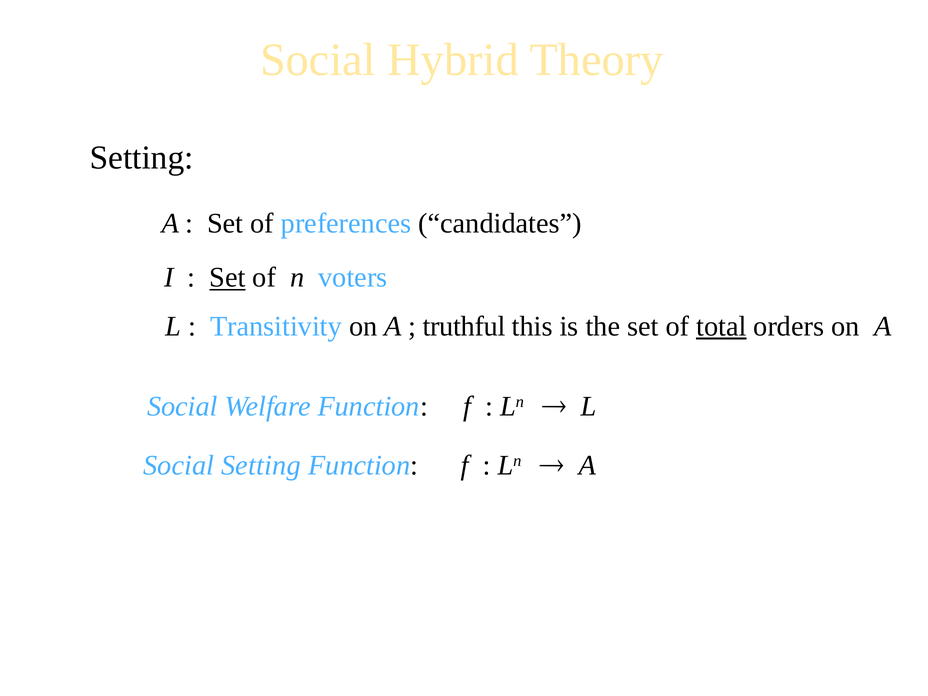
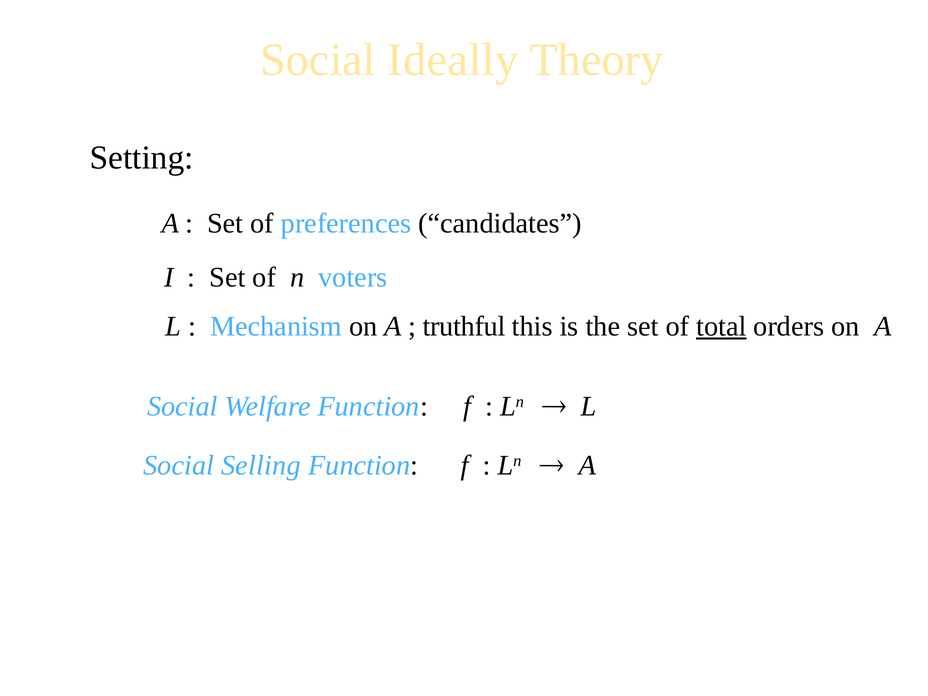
Hybrid: Hybrid -> Ideally (453, 60)
Set underline: present -> none (227, 277)
Transitivity: Transitivity -> Mechanism (276, 326)
Social Setting: Setting -> Selling (261, 466)
